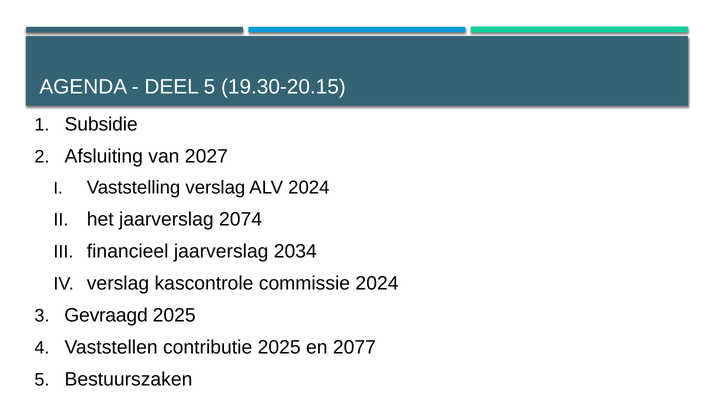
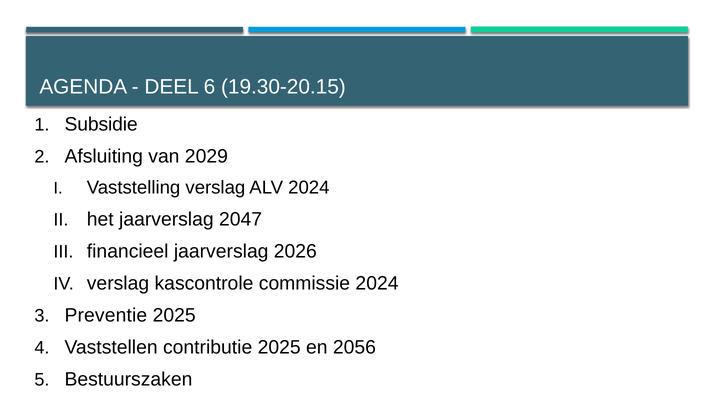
DEEL 5: 5 -> 6 (209, 87)
2027: 2027 -> 2029 (206, 156)
2074: 2074 -> 2047 (241, 219)
2034: 2034 -> 2026 (295, 251)
Gevraagd: Gevraagd -> Preventie (106, 315)
2077: 2077 -> 2056 (354, 347)
